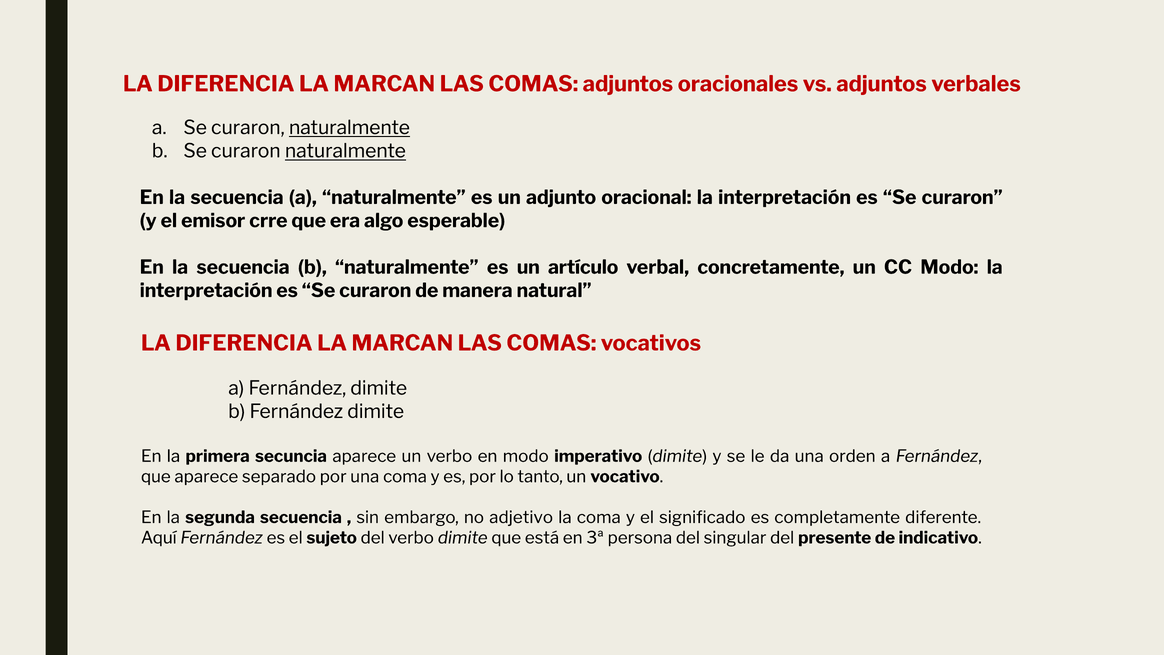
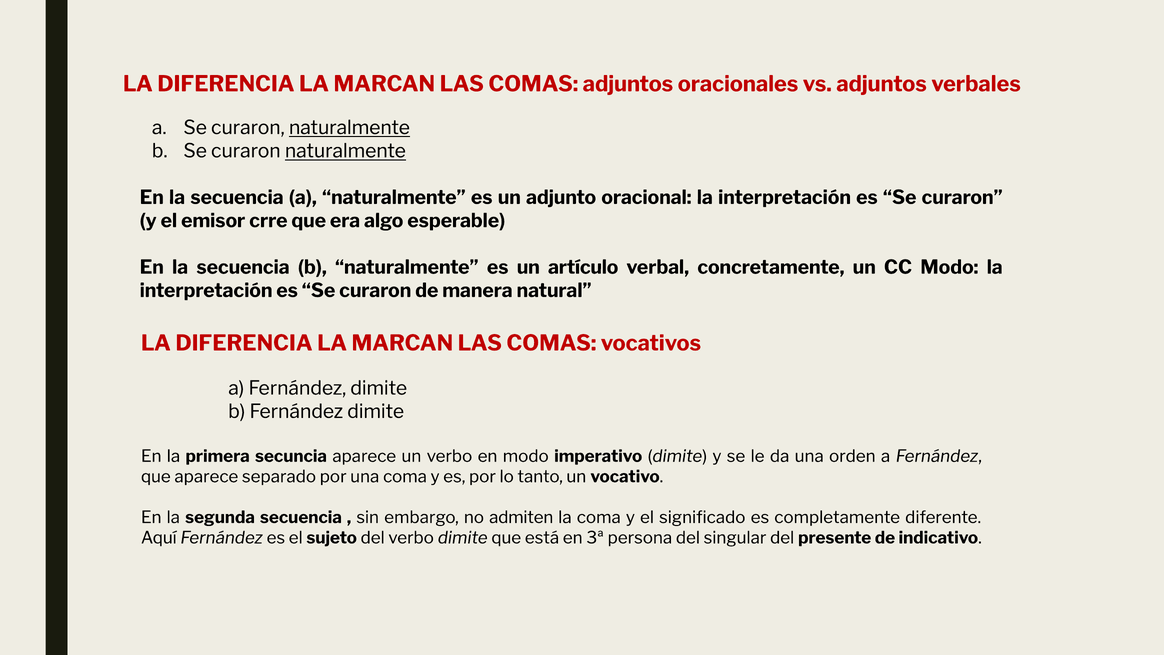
adjetivo: adjetivo -> admiten (521, 517)
